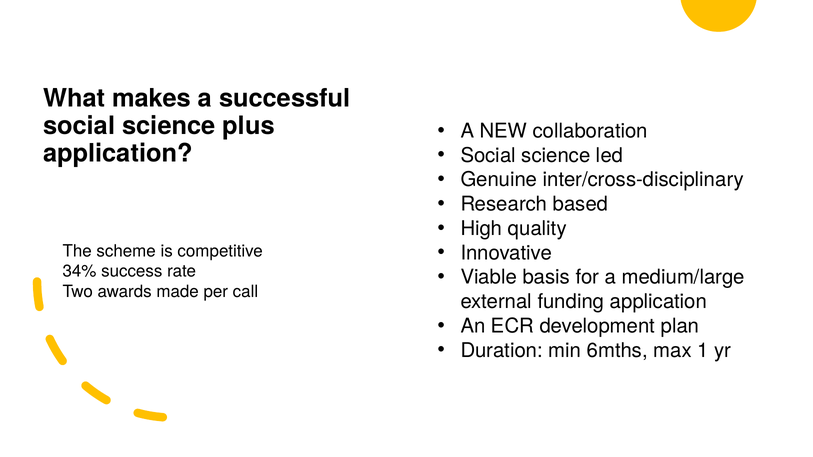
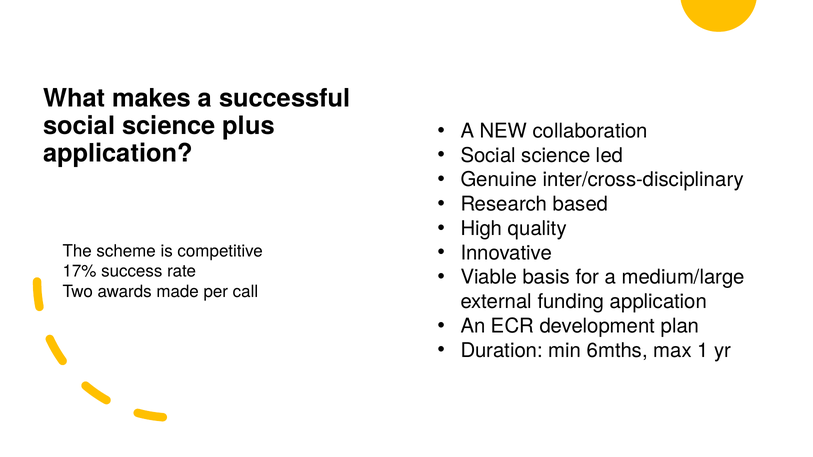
34%: 34% -> 17% (79, 272)
